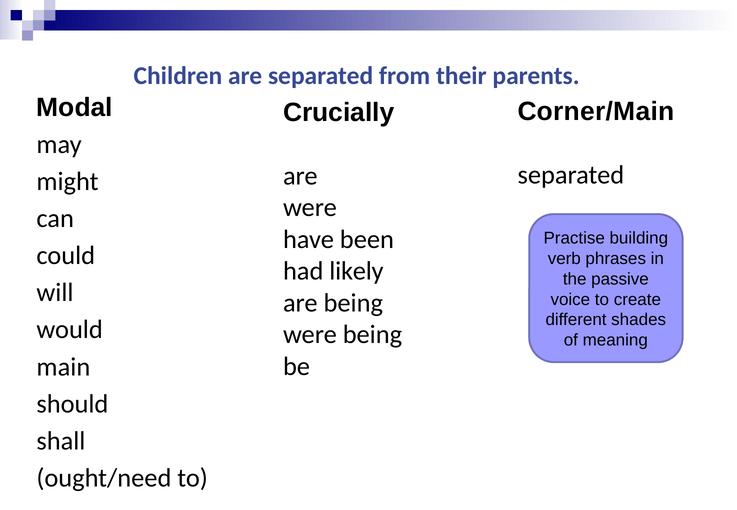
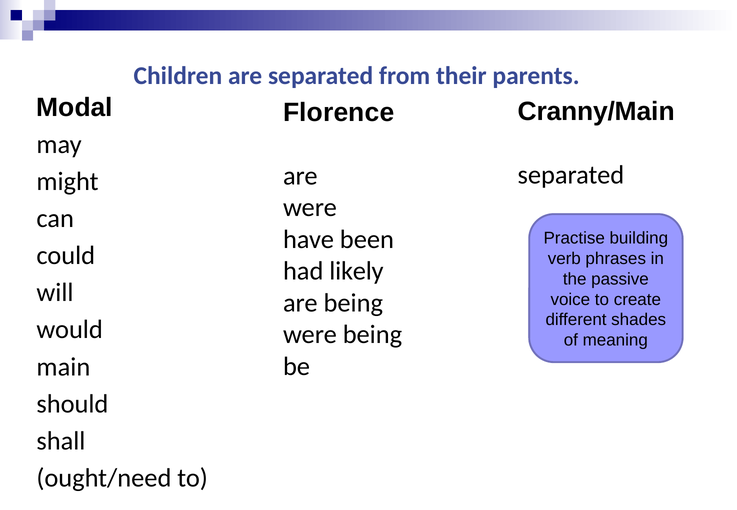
Corner/Main: Corner/Main -> Cranny/Main (596, 112)
Crucially: Crucially -> Florence (339, 112)
